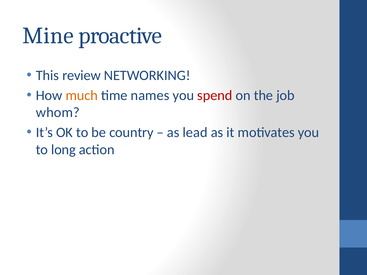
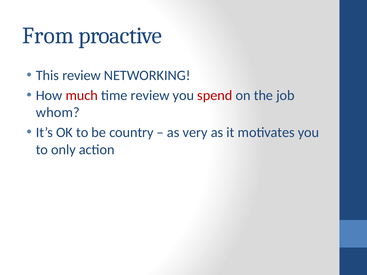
Mine: Mine -> From (48, 36)
much colour: orange -> red (82, 96)
time names: names -> review (150, 96)
lead: lead -> very (195, 133)
long: long -> only (63, 150)
